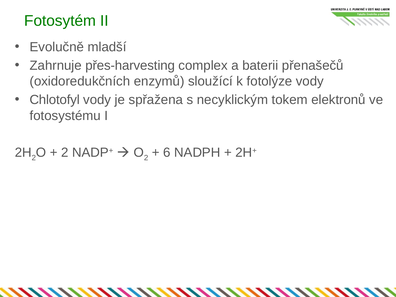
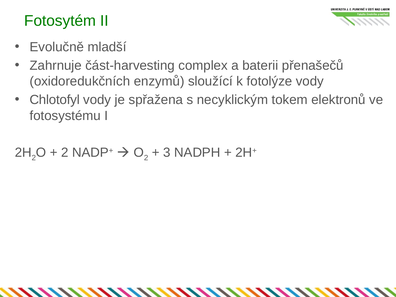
přes-harvesting: přes-harvesting -> část-harvesting (130, 66)
6: 6 -> 3 (167, 153)
